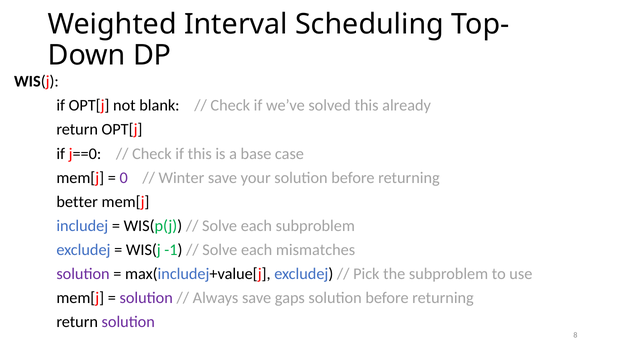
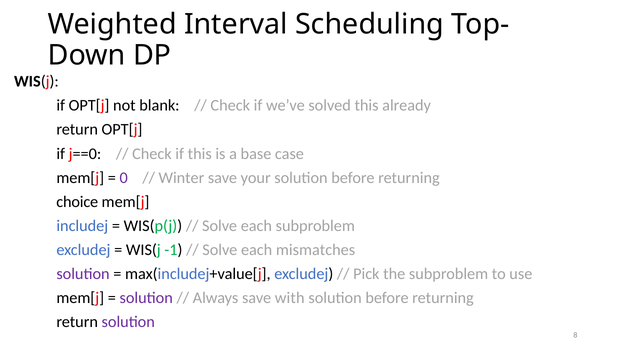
better: better -> choice (77, 202)
gaps: gaps -> with (290, 298)
